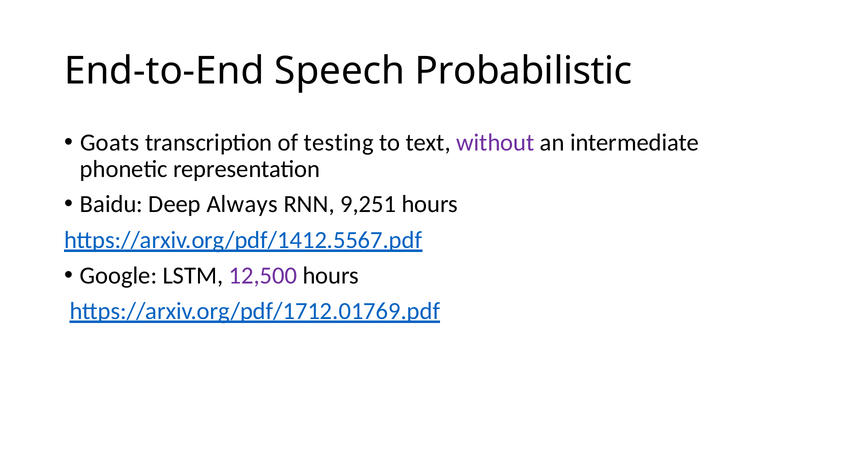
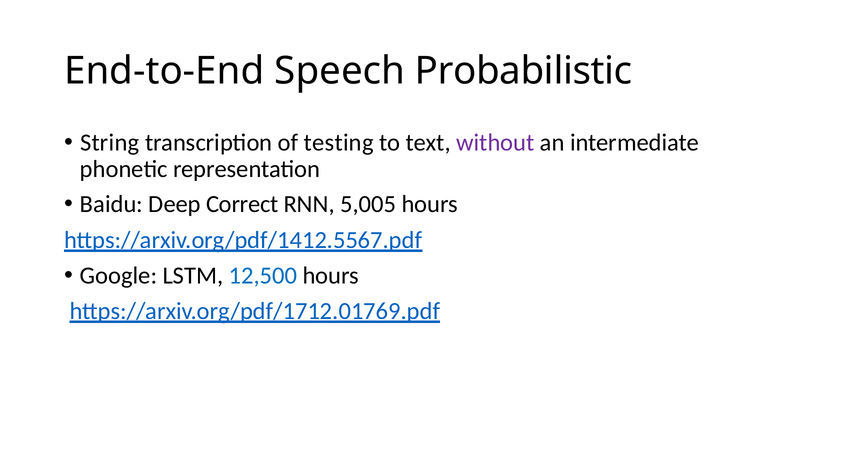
Goats: Goats -> String (110, 142)
Always: Always -> Correct (242, 204)
9,251: 9,251 -> 5,005 (368, 204)
12,500 colour: purple -> blue (263, 275)
